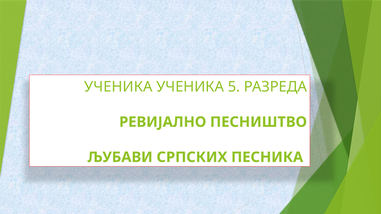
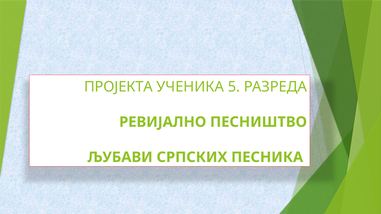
УЧЕНИКА: УЧЕНИКА -> ПРОЈЕКТА (118, 87)
